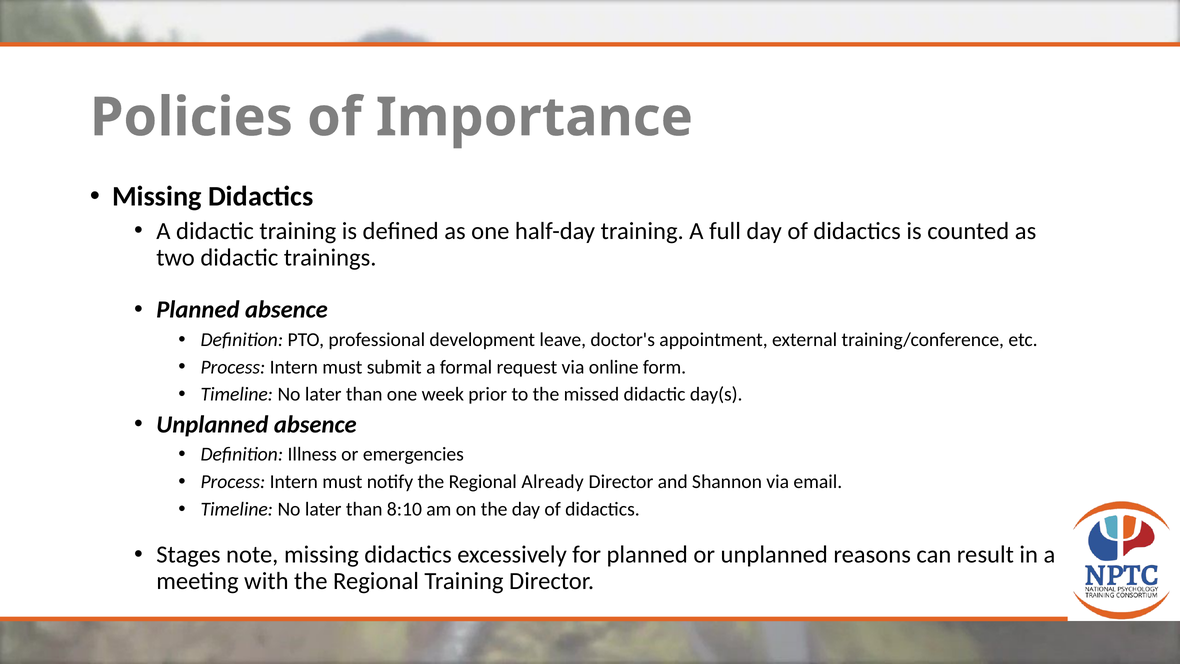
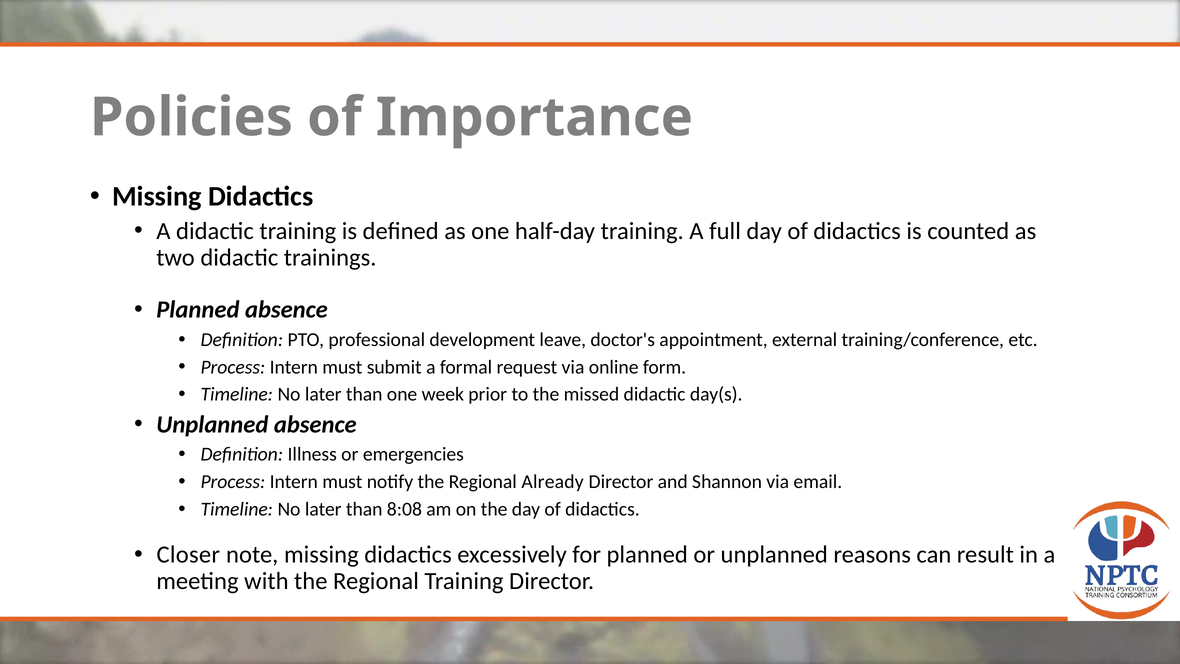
8:10: 8:10 -> 8:08 (404, 509)
Stages: Stages -> Closer (188, 554)
